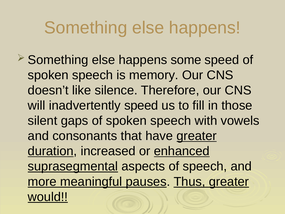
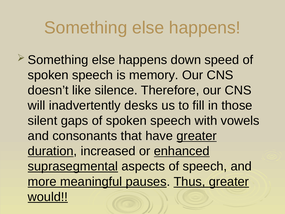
some: some -> down (186, 60)
inadvertently speed: speed -> desks (141, 105)
